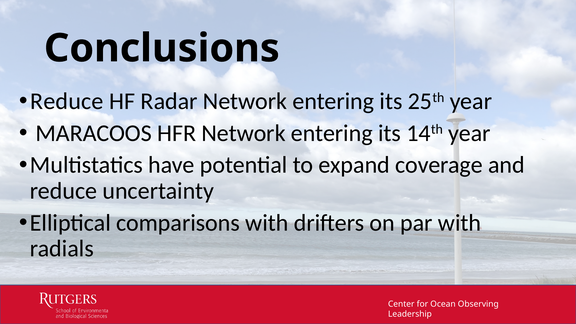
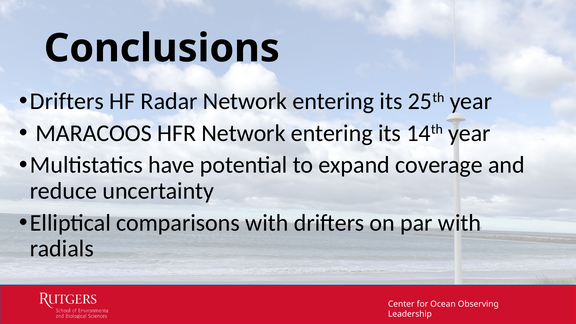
Reduce: Reduce -> Drifters (67, 101)
